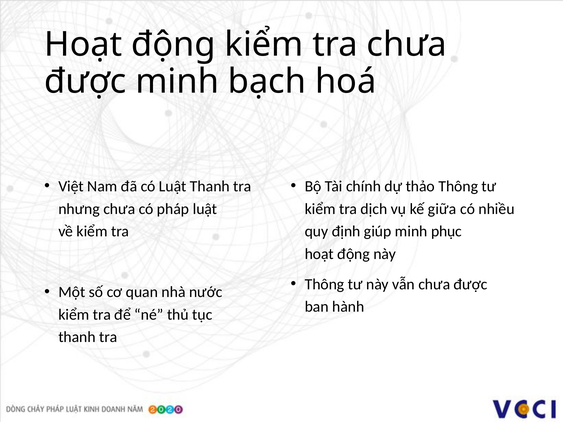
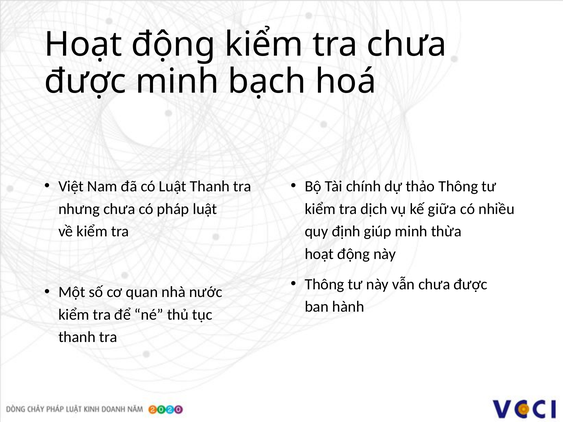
phục: phục -> thừa (446, 232)
